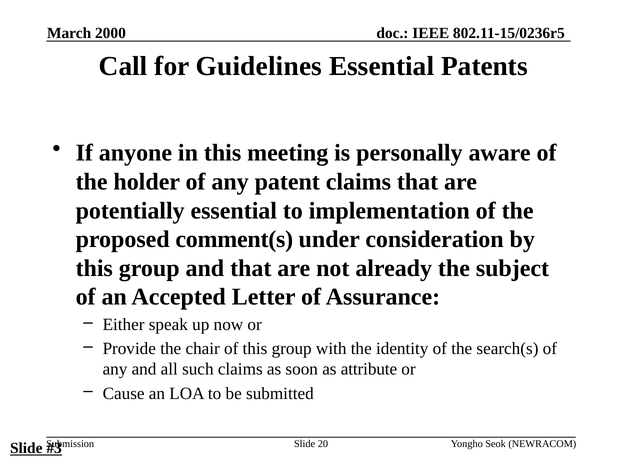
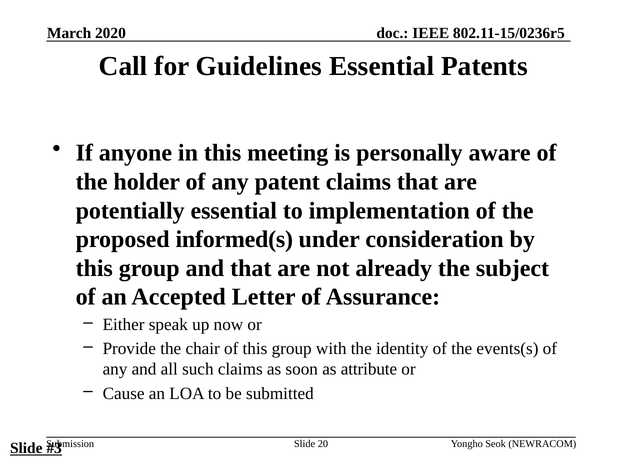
2000: 2000 -> 2020 (110, 33)
comment(s: comment(s -> informed(s (234, 239)
search(s: search(s -> events(s (507, 349)
